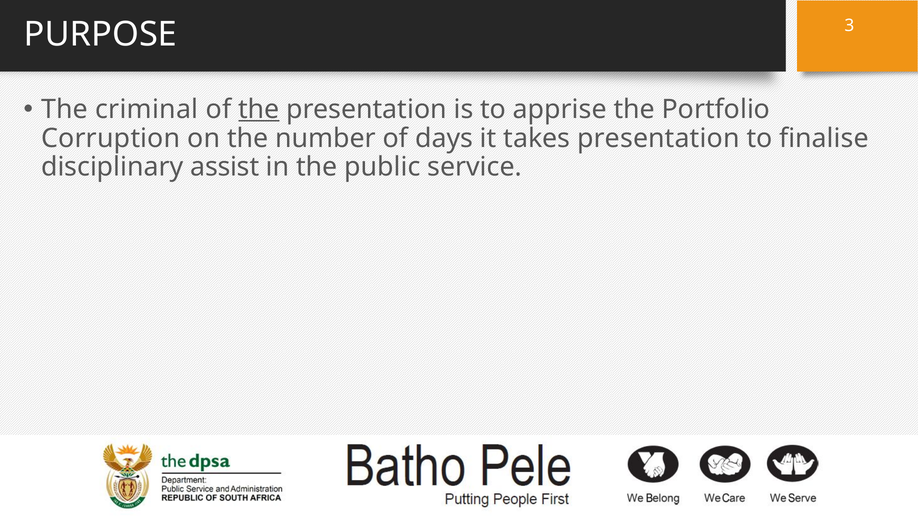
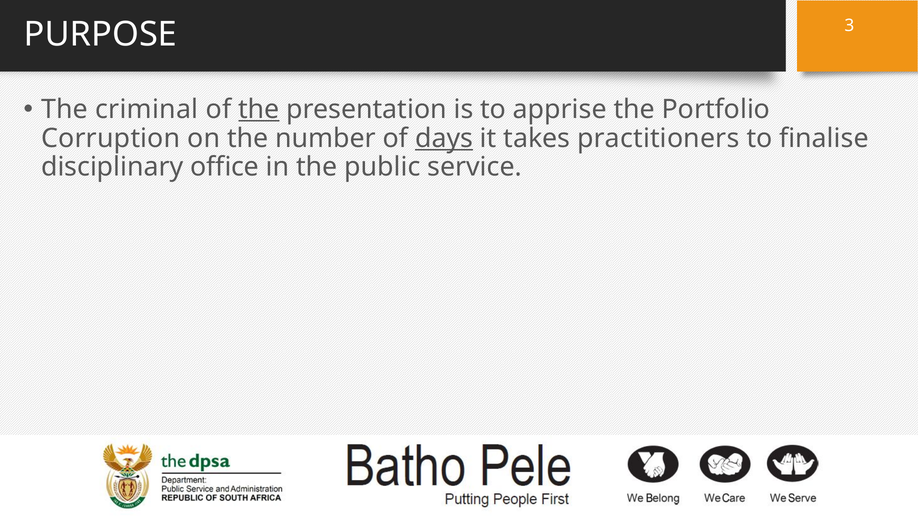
days underline: none -> present (444, 138)
takes presentation: presentation -> practitioners (658, 138)
assist: assist -> office (225, 167)
